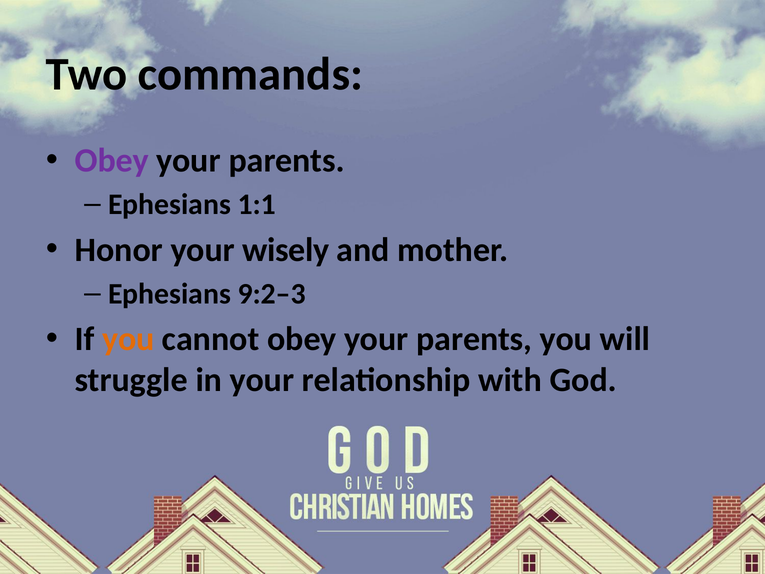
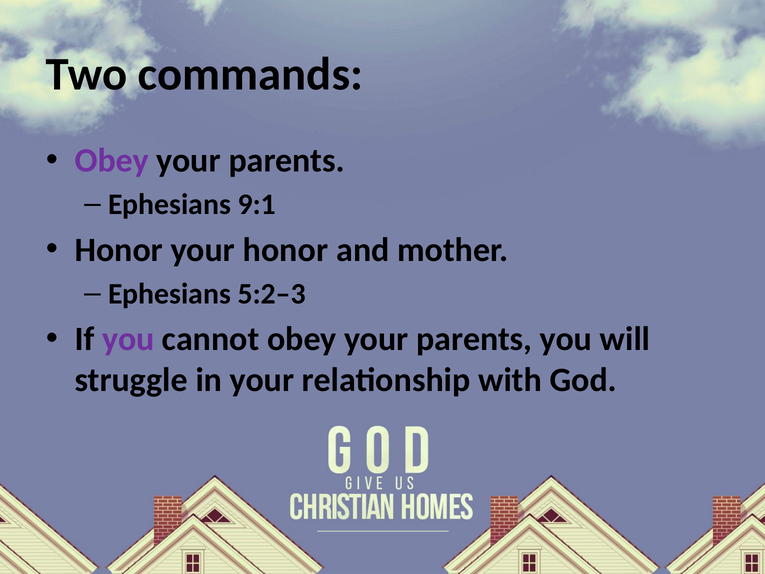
1:1: 1:1 -> 9:1 (257, 204)
your wisely: wisely -> honor (286, 250)
9:2–3: 9:2–3 -> 5:2–3 (272, 294)
you colour: orange -> purple (128, 339)
